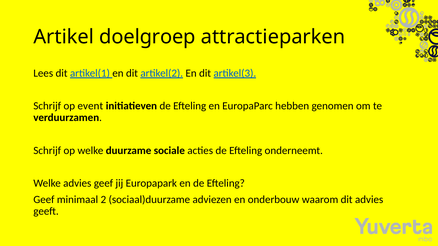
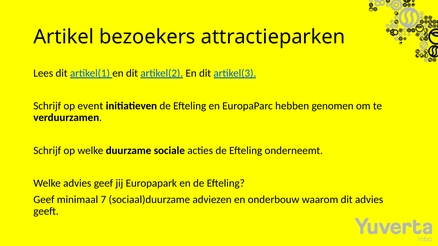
doelgroep: doelgroep -> bezoekers (147, 37)
2: 2 -> 7 (103, 200)
